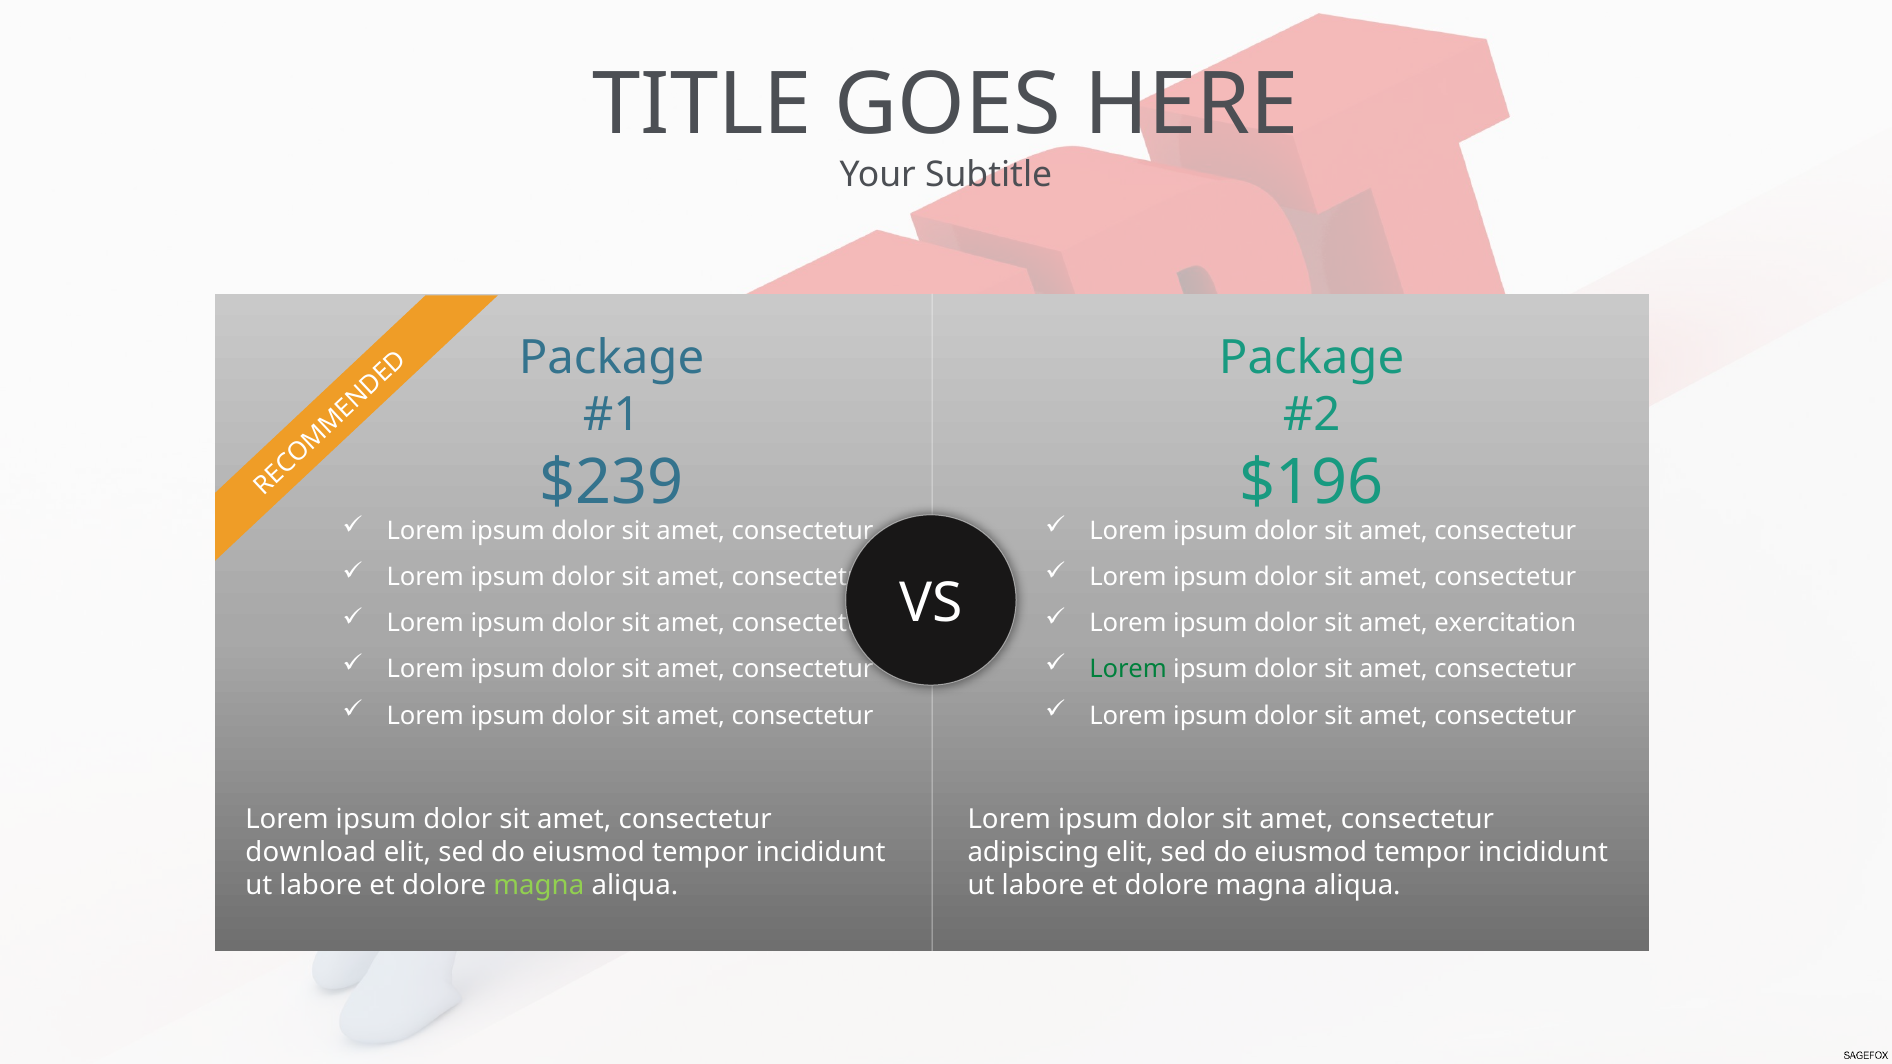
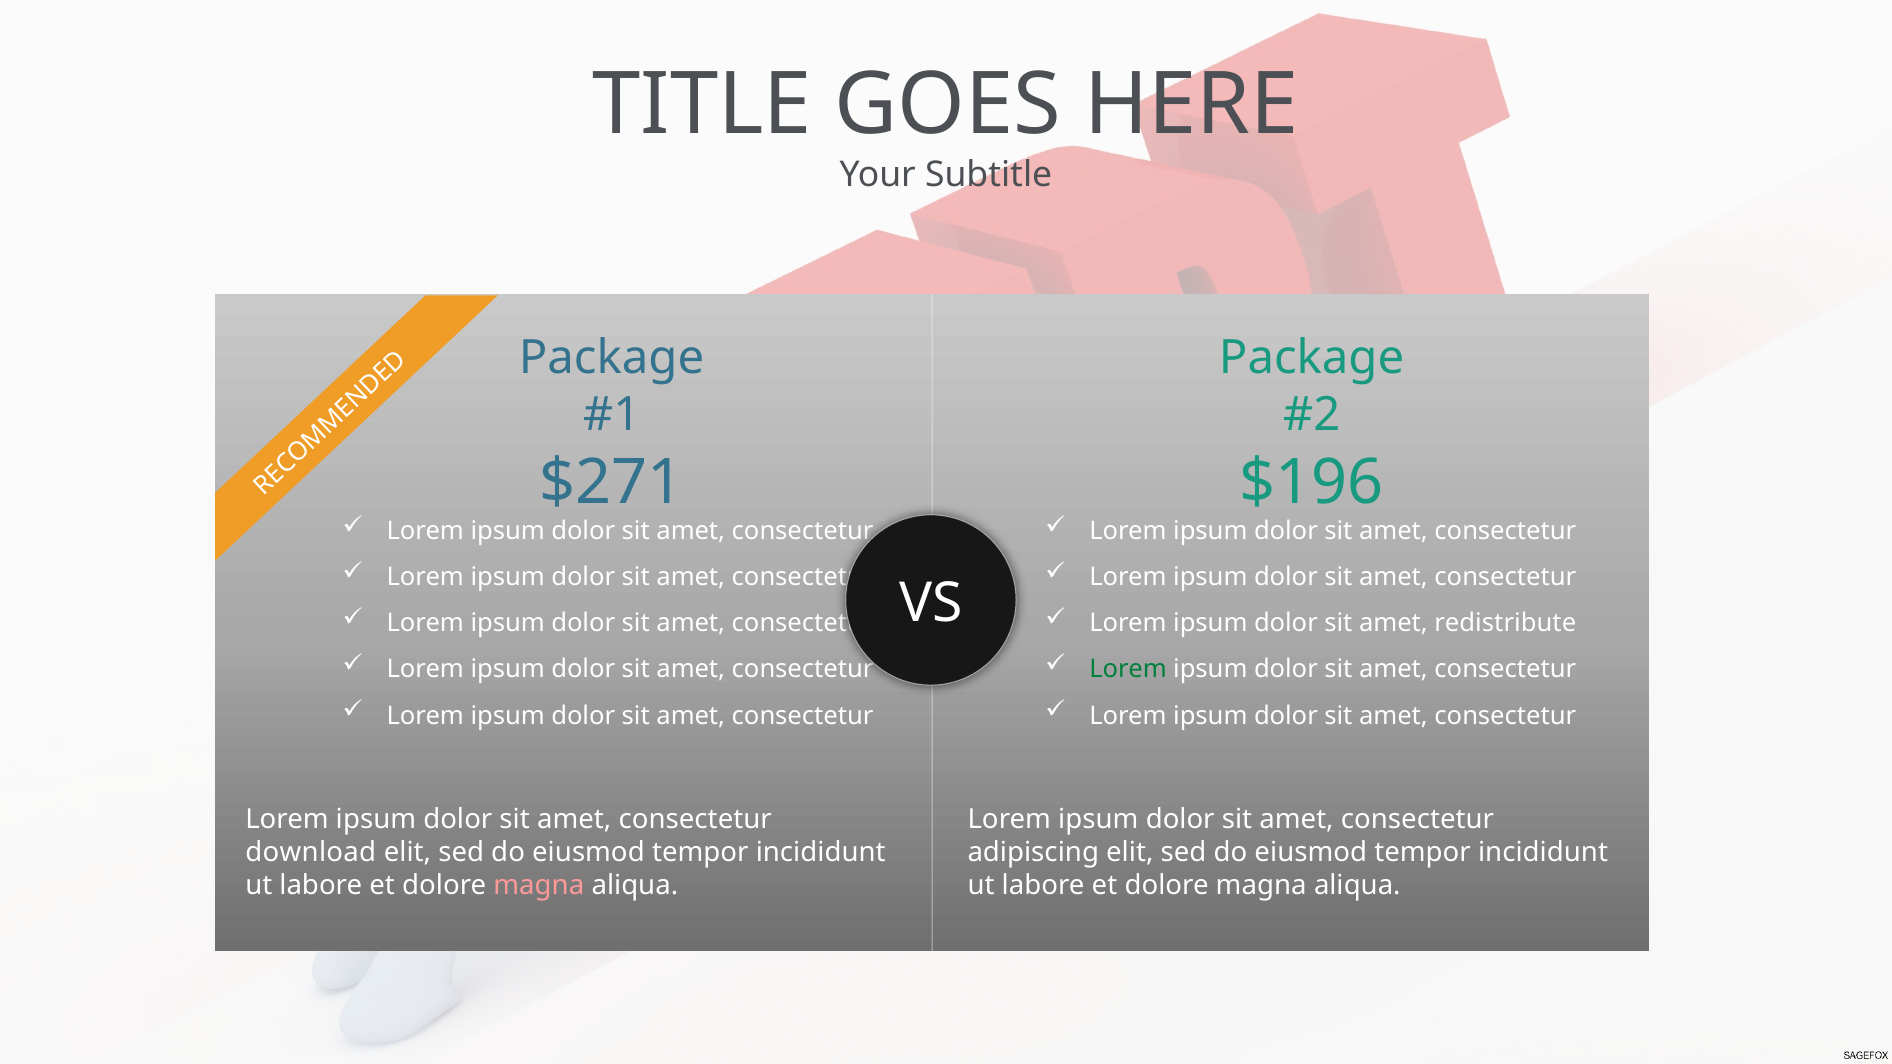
$239: $239 -> $271 (612, 482)
exercitation: exercitation -> redistribute (1505, 623)
magna colour: light green -> pink (539, 886)
